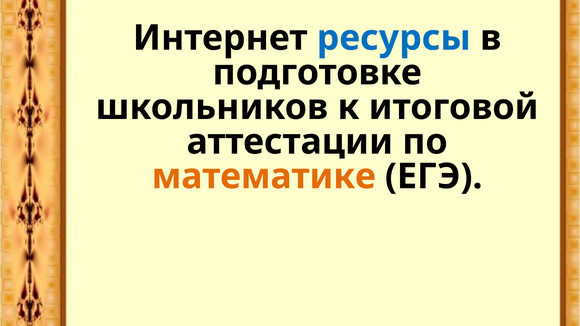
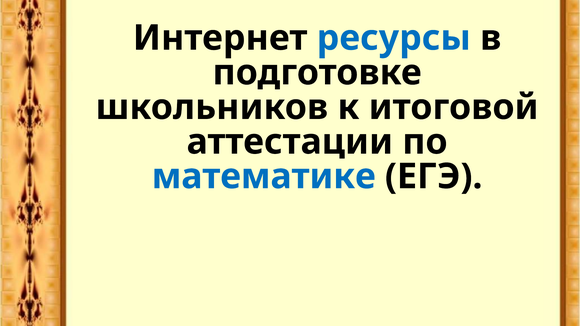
математике colour: orange -> blue (264, 177)
